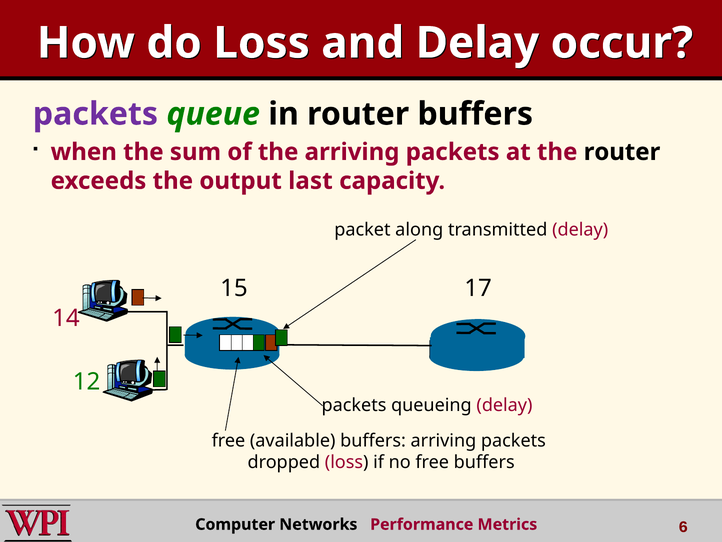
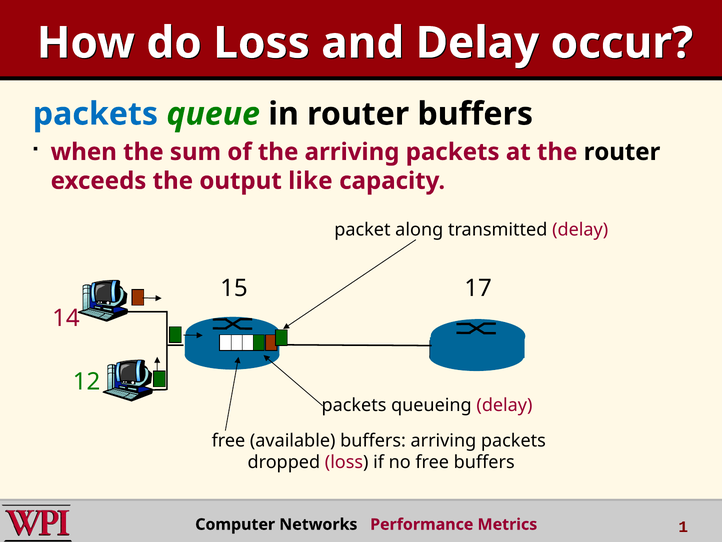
packets colour: purple -> blue (95, 114)
last: last -> like (310, 181)
6: 6 -> 1 (683, 527)
